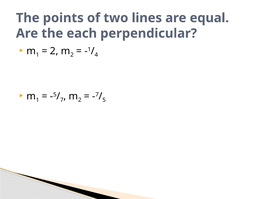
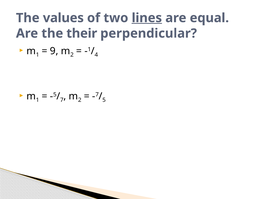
points: points -> values (63, 18)
lines underline: none -> present (147, 18)
each: each -> their (82, 33)
2: 2 -> 9 (54, 51)
